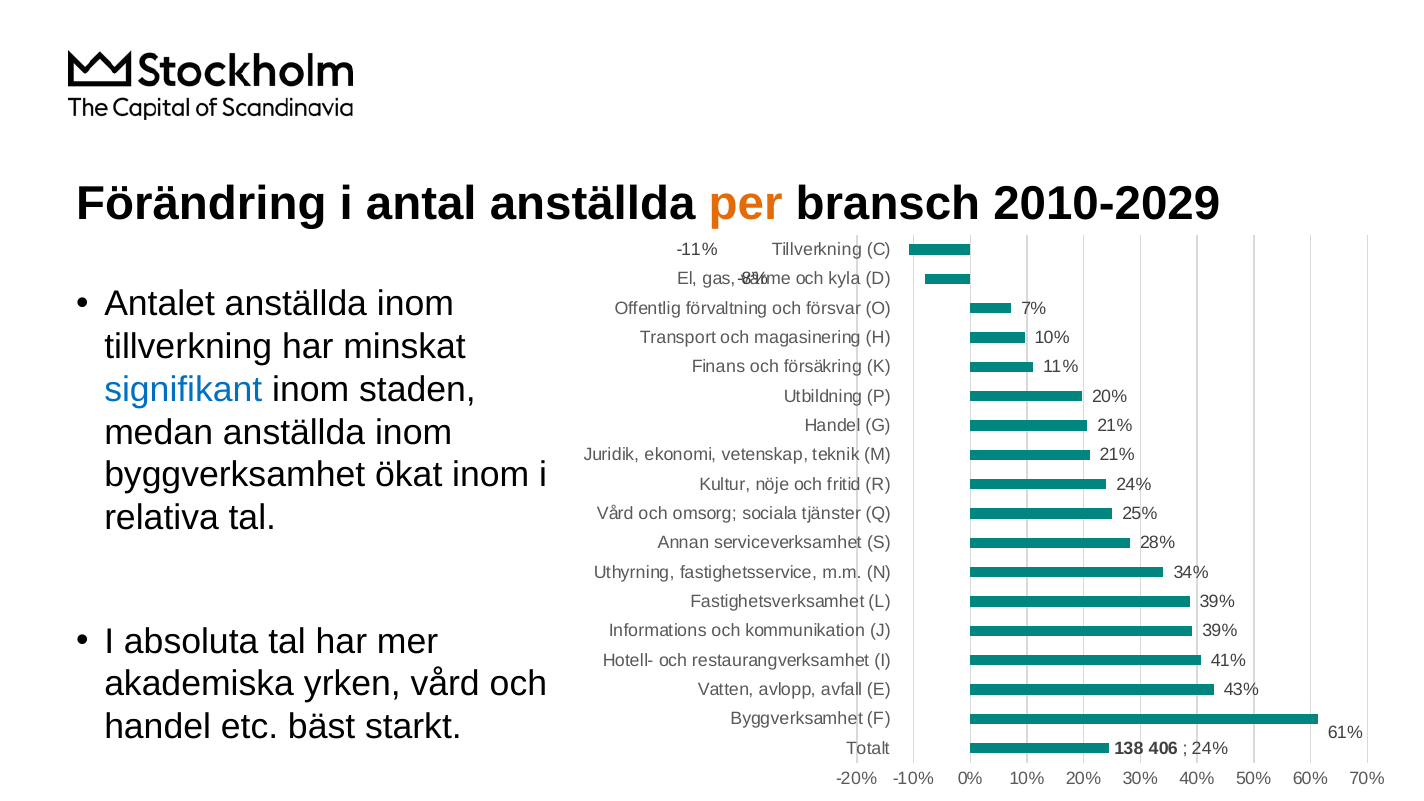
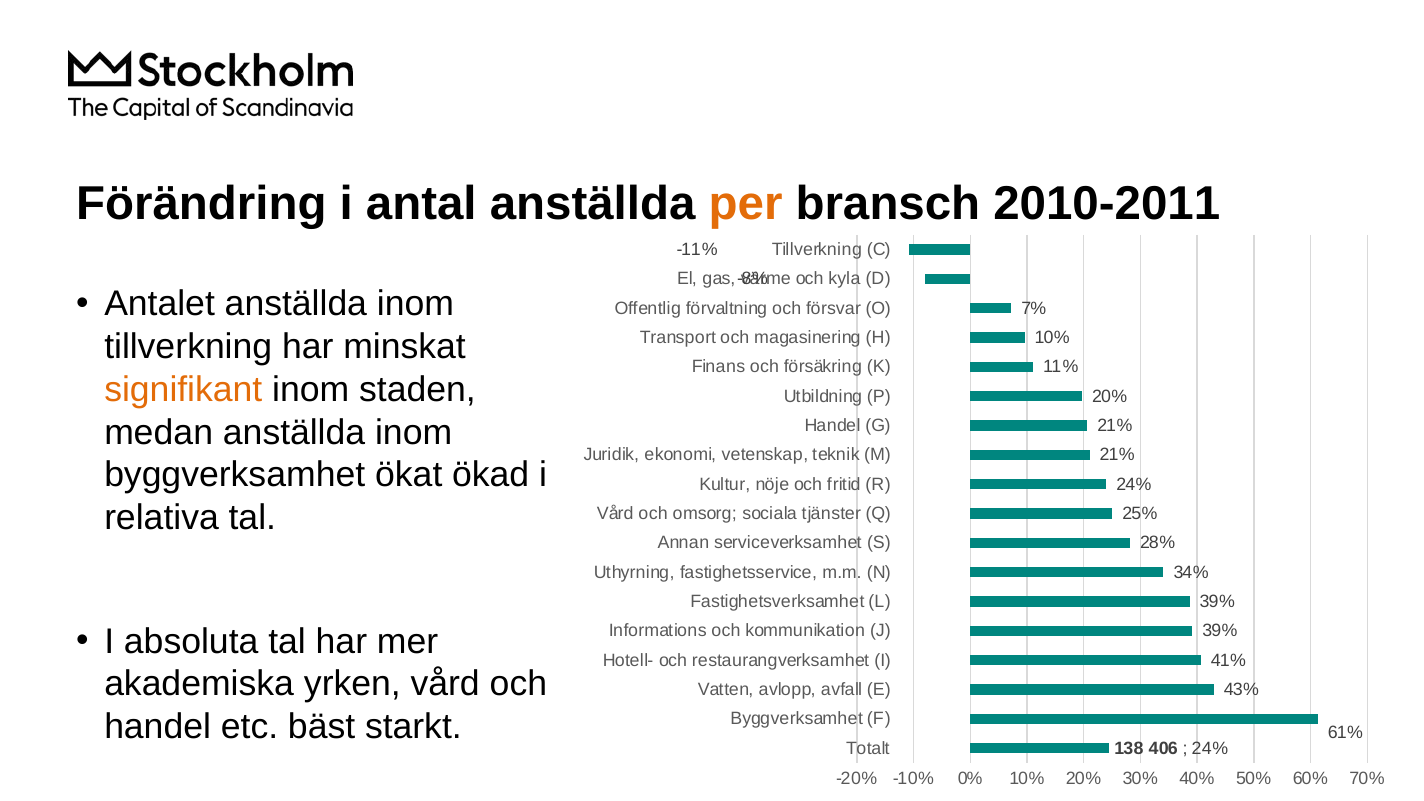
2010-2029: 2010-2029 -> 2010-2011 (1107, 204)
signifikant colour: blue -> orange (183, 390)
ökat inom: inom -> ökad (491, 475)
